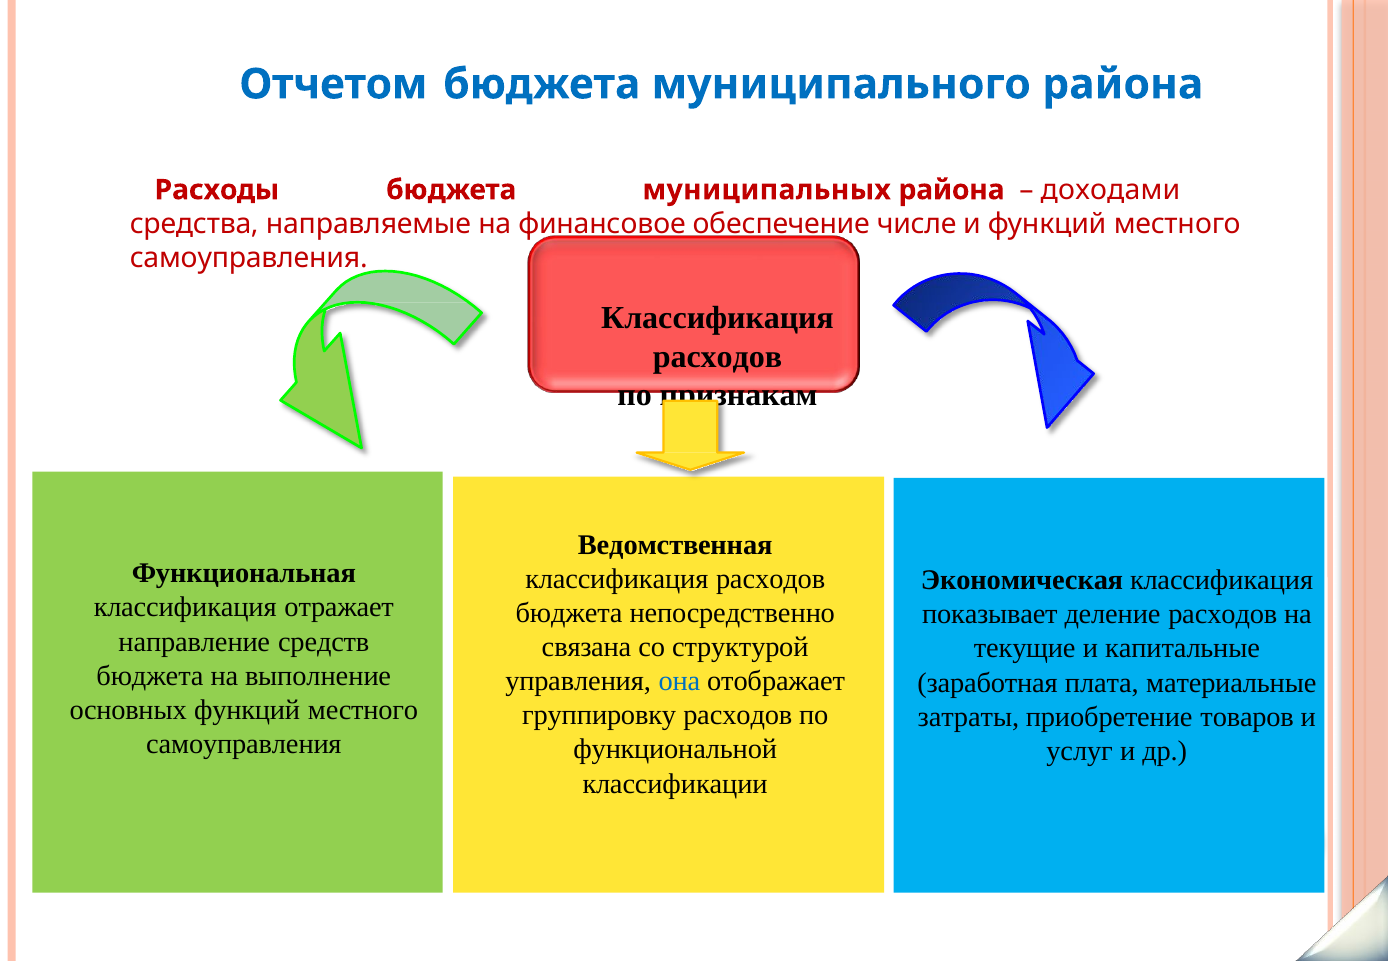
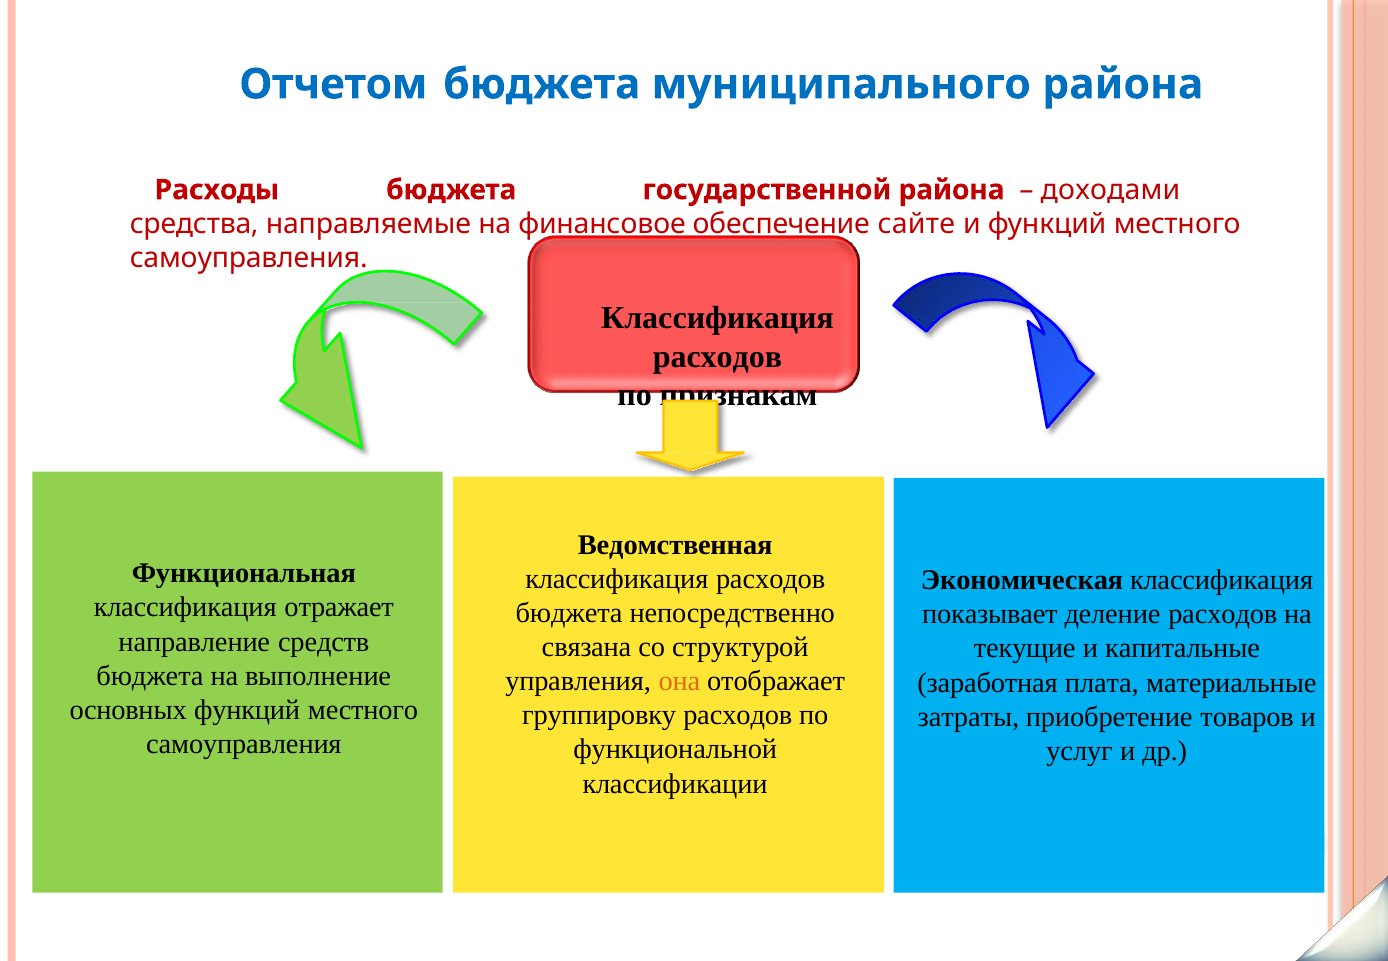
муниципальных: муниципальных -> государственной (767, 190)
числе: числе -> сайте (916, 224)
она colour: blue -> orange (679, 681)
